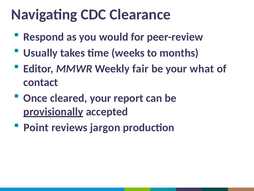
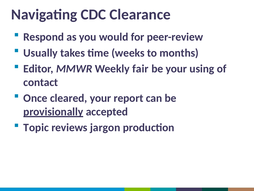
what: what -> using (202, 69)
Point: Point -> Topic (36, 127)
